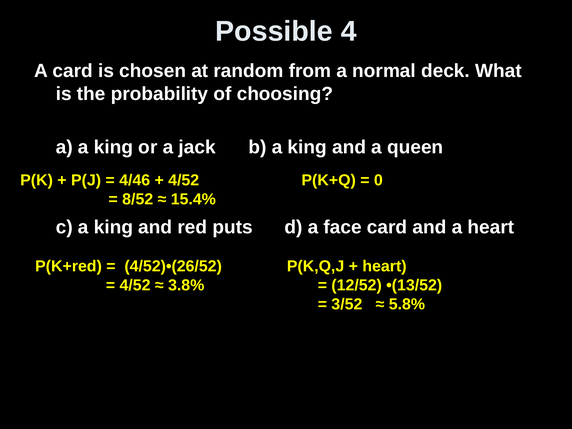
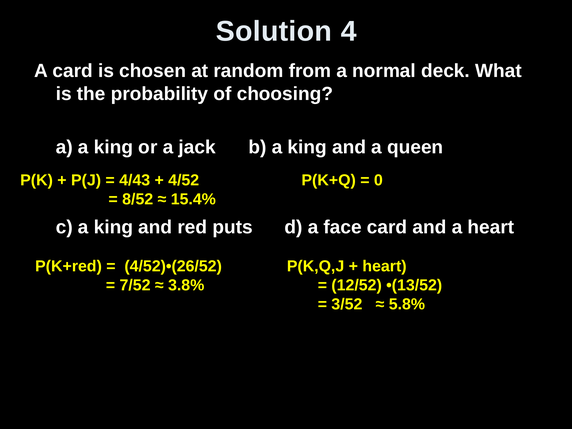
Possible: Possible -> Solution (274, 31)
4/46: 4/46 -> 4/43 (135, 180)
4/52: 4/52 -> 7/52 (135, 285)
